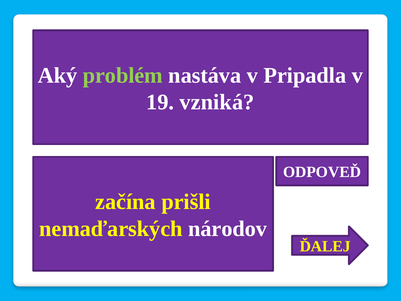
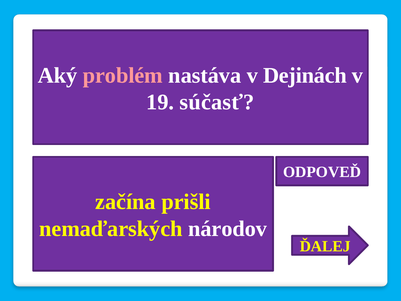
problém colour: light green -> pink (123, 75)
Pripadla: Pripadla -> Dejinách (305, 75)
vzniká: vzniká -> súčasť (217, 102)
